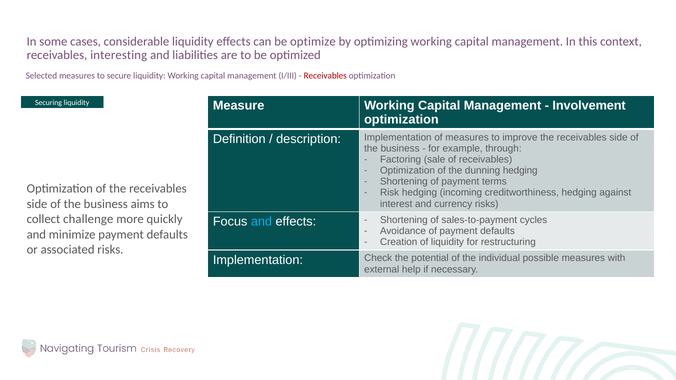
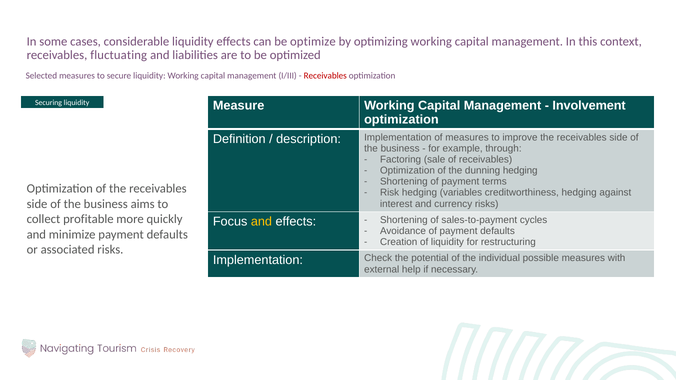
interesting: interesting -> fluctuating (119, 55)
incoming: incoming -> variables (461, 193)
challenge: challenge -> profitable (88, 219)
and colour: light blue -> yellow (261, 222)
